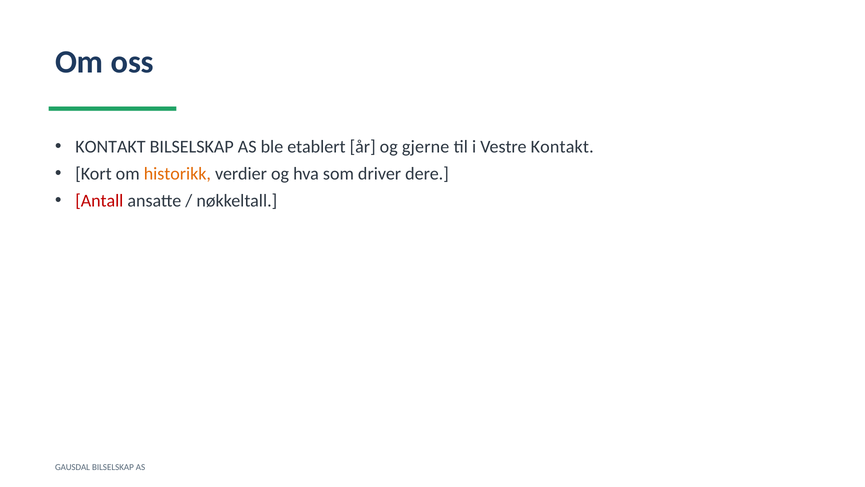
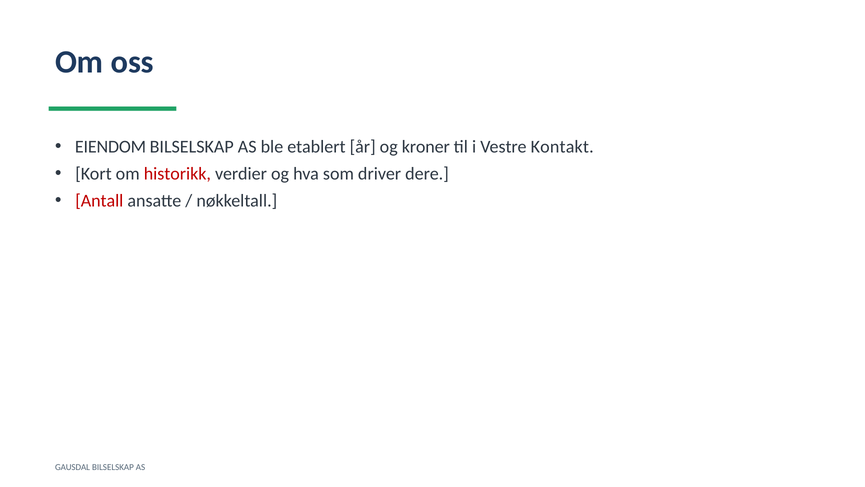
KONTAKT: KONTAKT -> EIENDOM (111, 147)
gjerne: gjerne -> kroner (426, 147)
historikk colour: orange -> red (177, 174)
